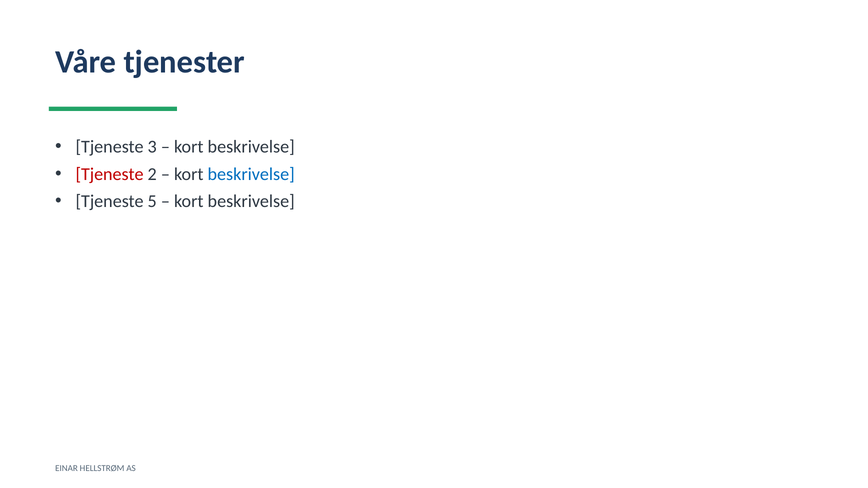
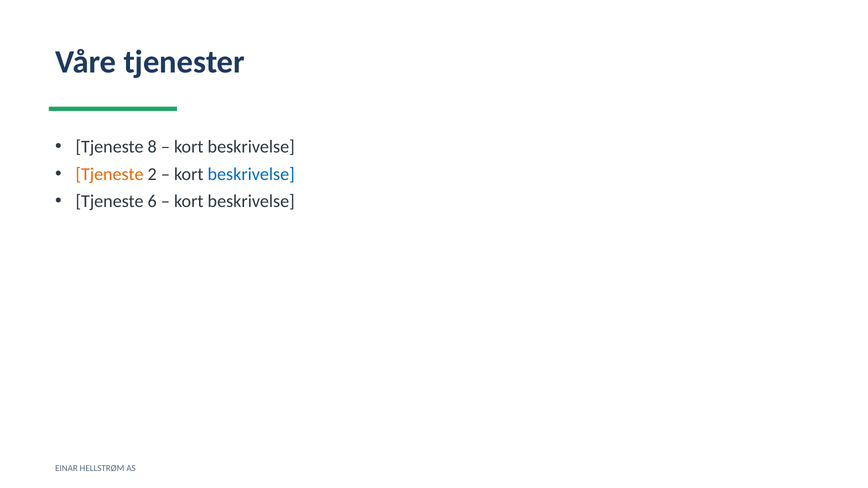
3: 3 -> 8 (152, 147)
Tjeneste colour: red -> orange (110, 174)
5: 5 -> 6 (152, 201)
